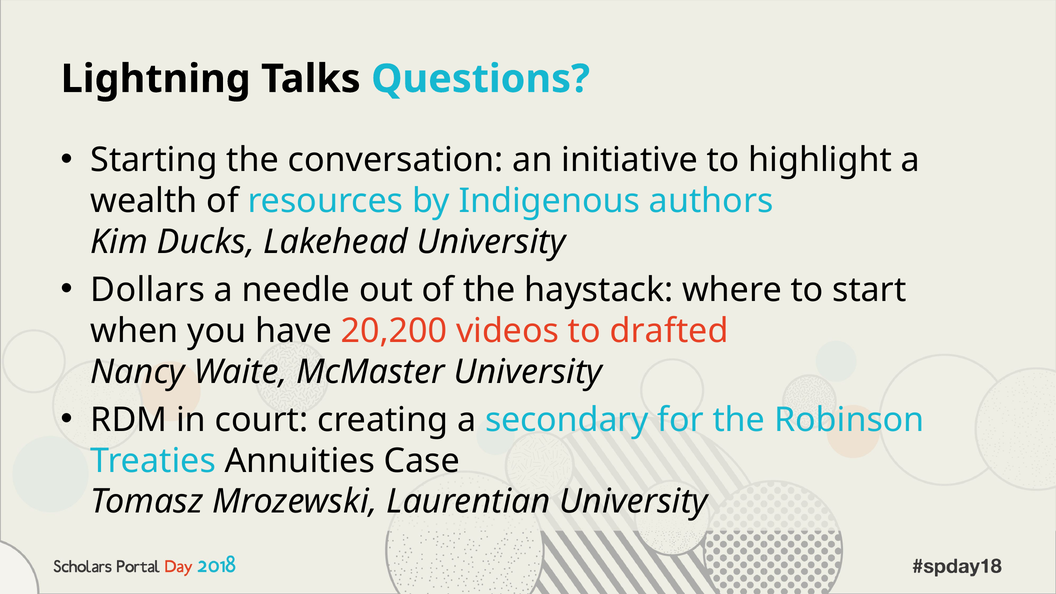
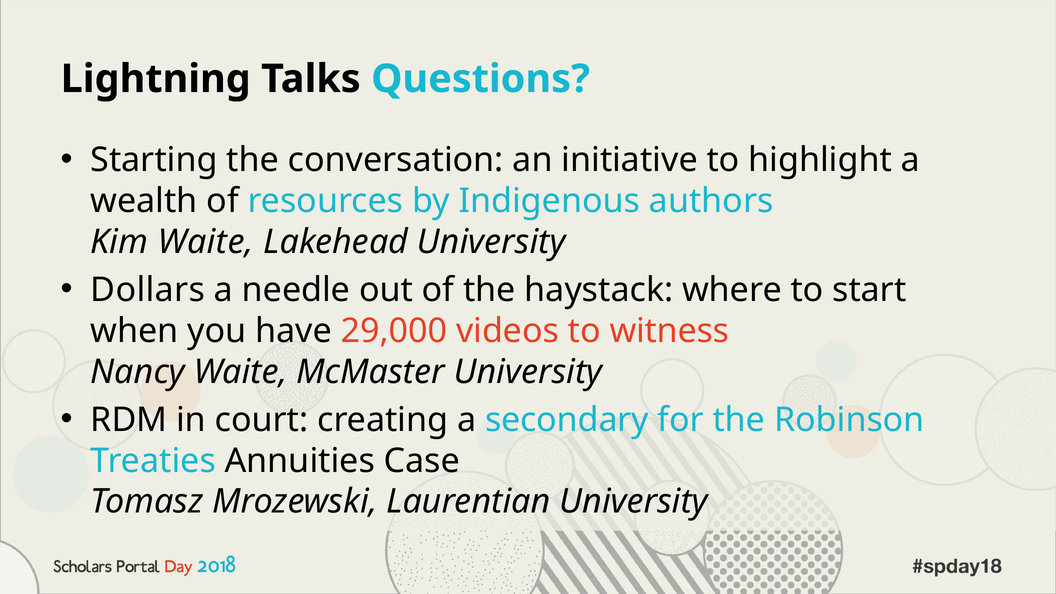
Kim Ducks: Ducks -> Waite (206, 242)
20,200: 20,200 -> 29,000 (394, 331)
drafted: drafted -> witness (669, 331)
